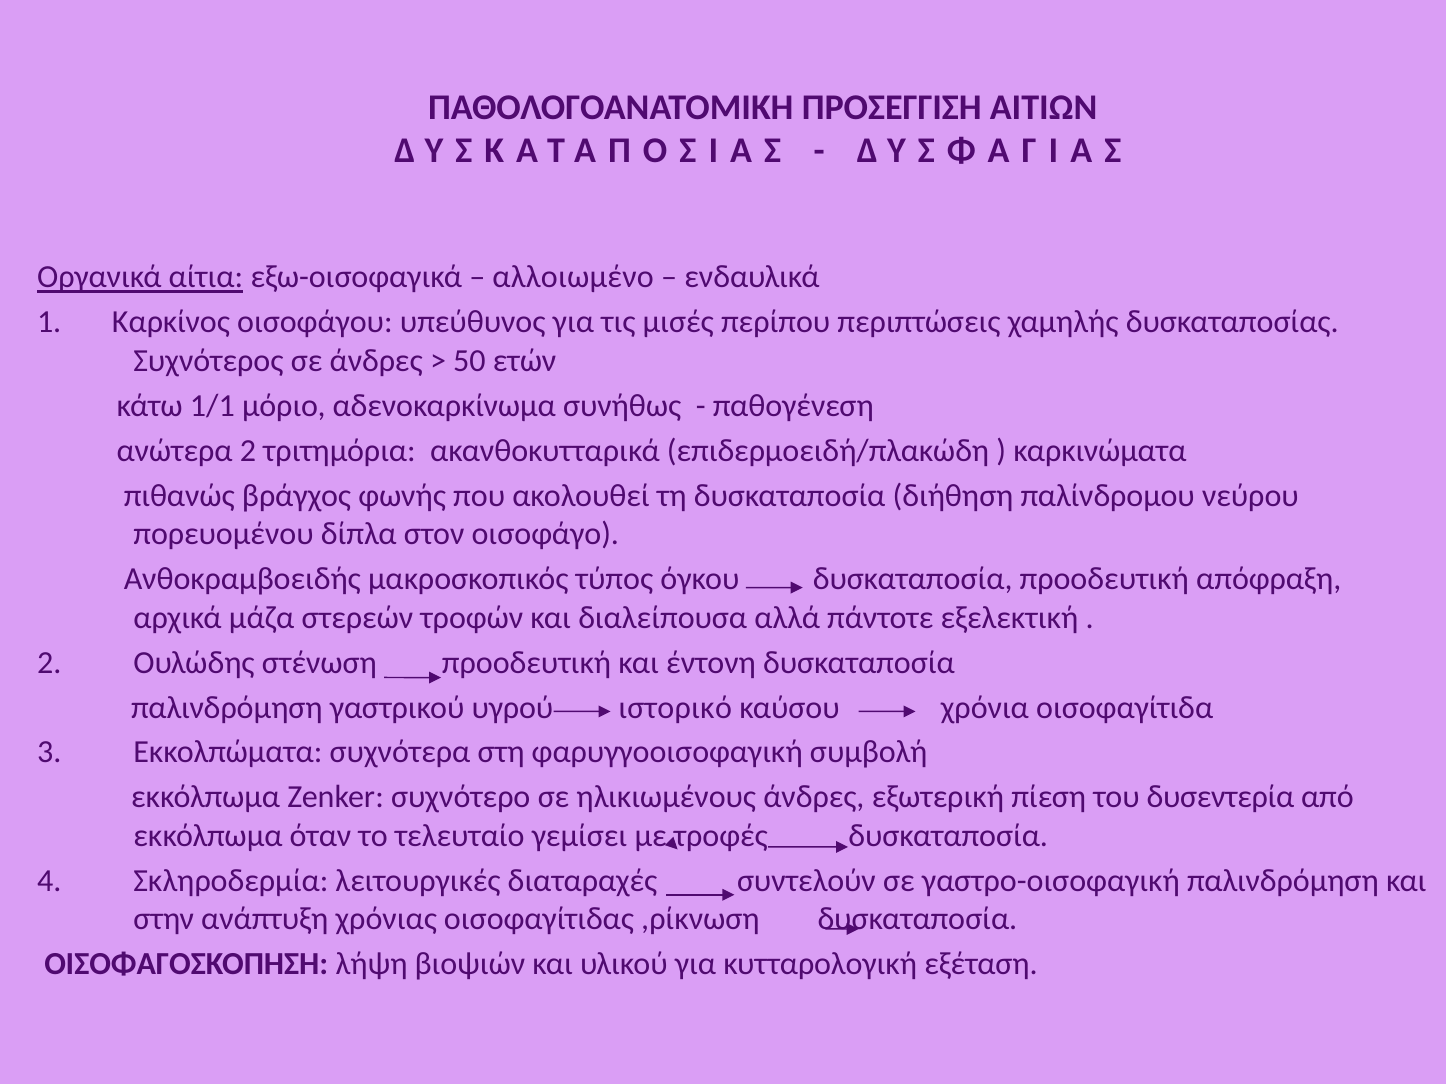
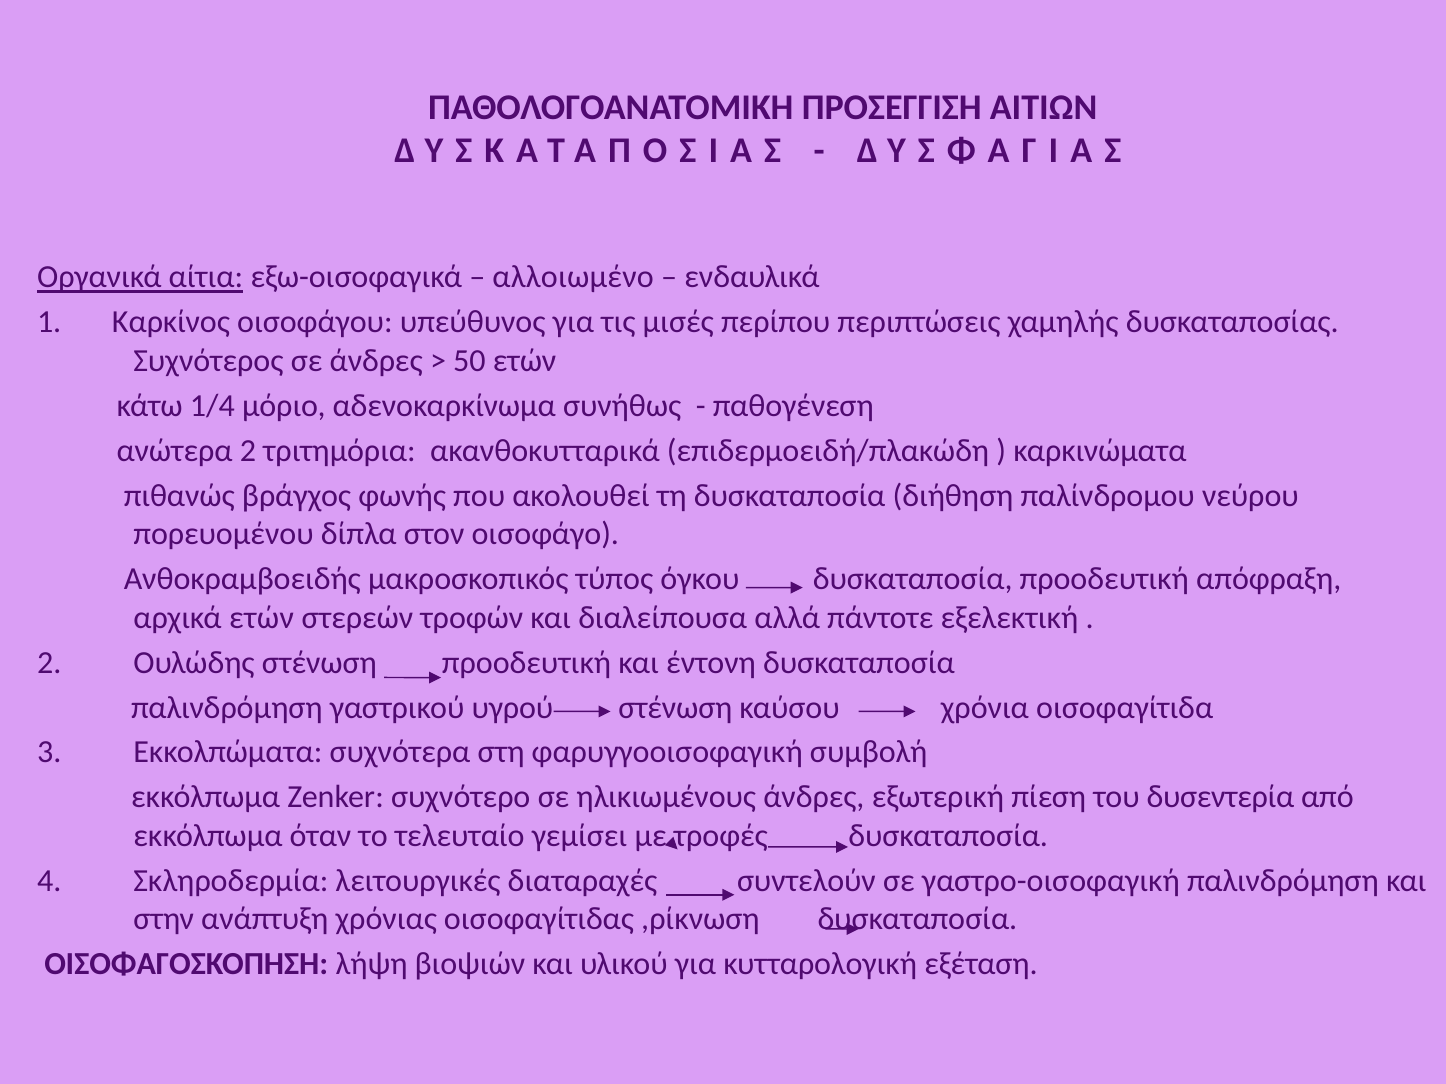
1/1: 1/1 -> 1/4 (212, 406)
αρχικά μάζα: μάζα -> ετών (262, 618)
υγρού ιστορικό: ιστορικό -> στένωση (675, 708)
